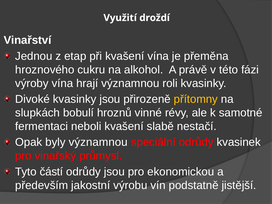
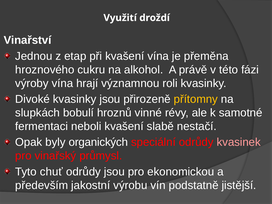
byly významnou: významnou -> organických (98, 142)
kvasinek colour: white -> pink (239, 142)
částí: částí -> chuť (51, 172)
